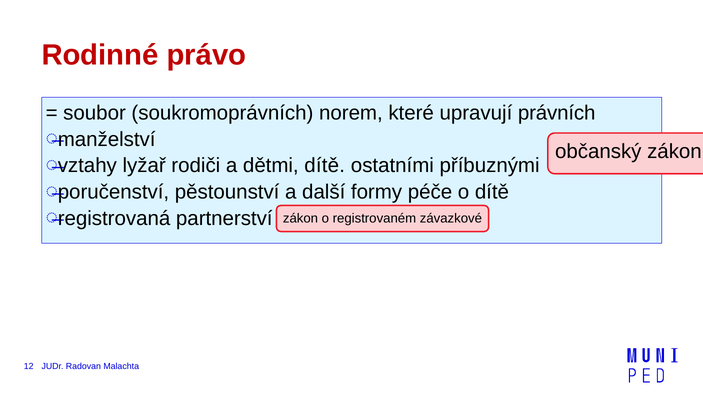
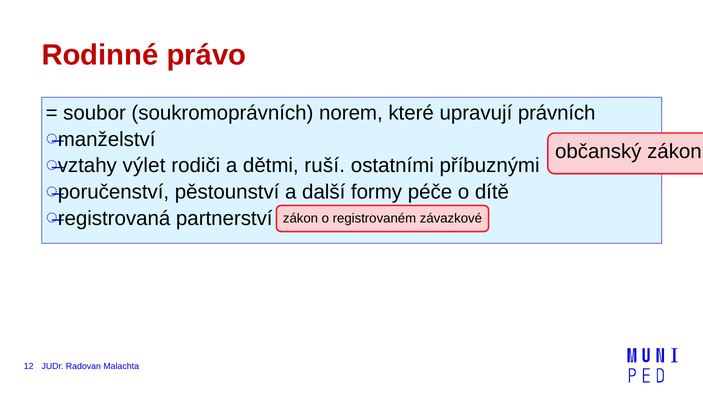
lyžař: lyžař -> výlet (144, 166)
dětmi dítě: dítě -> ruší (325, 166)
